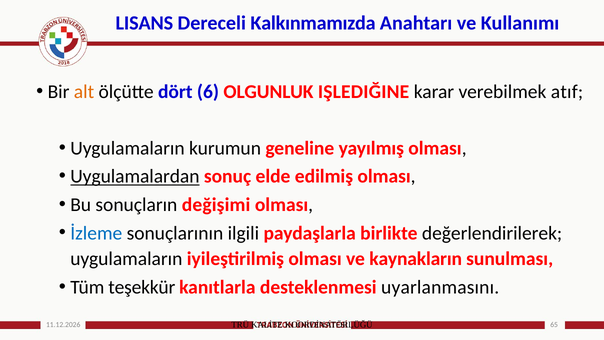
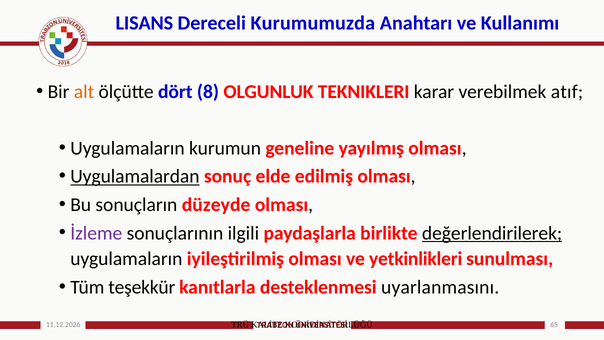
Kalkınmamızda: Kalkınmamızda -> Kurumumuzda (313, 23)
6: 6 -> 8 (208, 92)
IŞLEDIĞINE: IŞLEDIĞINE -> TEKNIKLERI (364, 92)
değişimi: değişimi -> düzeyde (216, 205)
İzleme colour: blue -> purple (96, 233)
değerlendirilerek underline: none -> present (492, 233)
kaynakların: kaynakların -> yetkinlikleri (416, 259)
